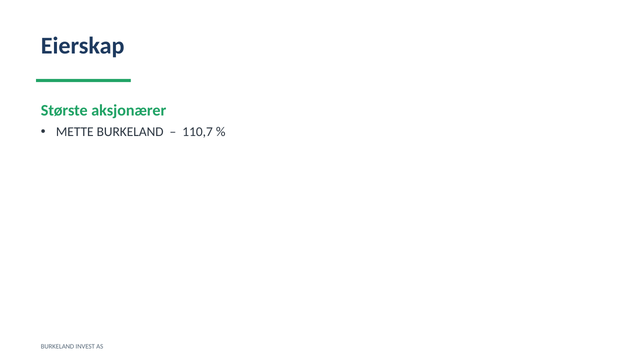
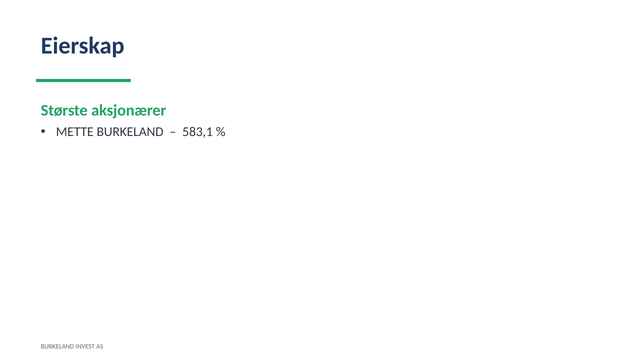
110,7: 110,7 -> 583,1 (198, 132)
